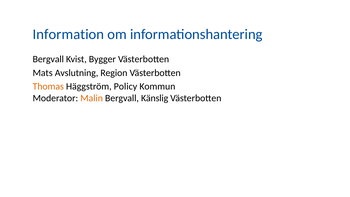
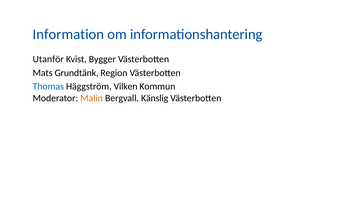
Bergvall: Bergvall -> Utanför (48, 59)
Avslutning: Avslutning -> Grundtänk (77, 73)
Thomas colour: orange -> blue (48, 86)
Policy: Policy -> Vilken (126, 86)
